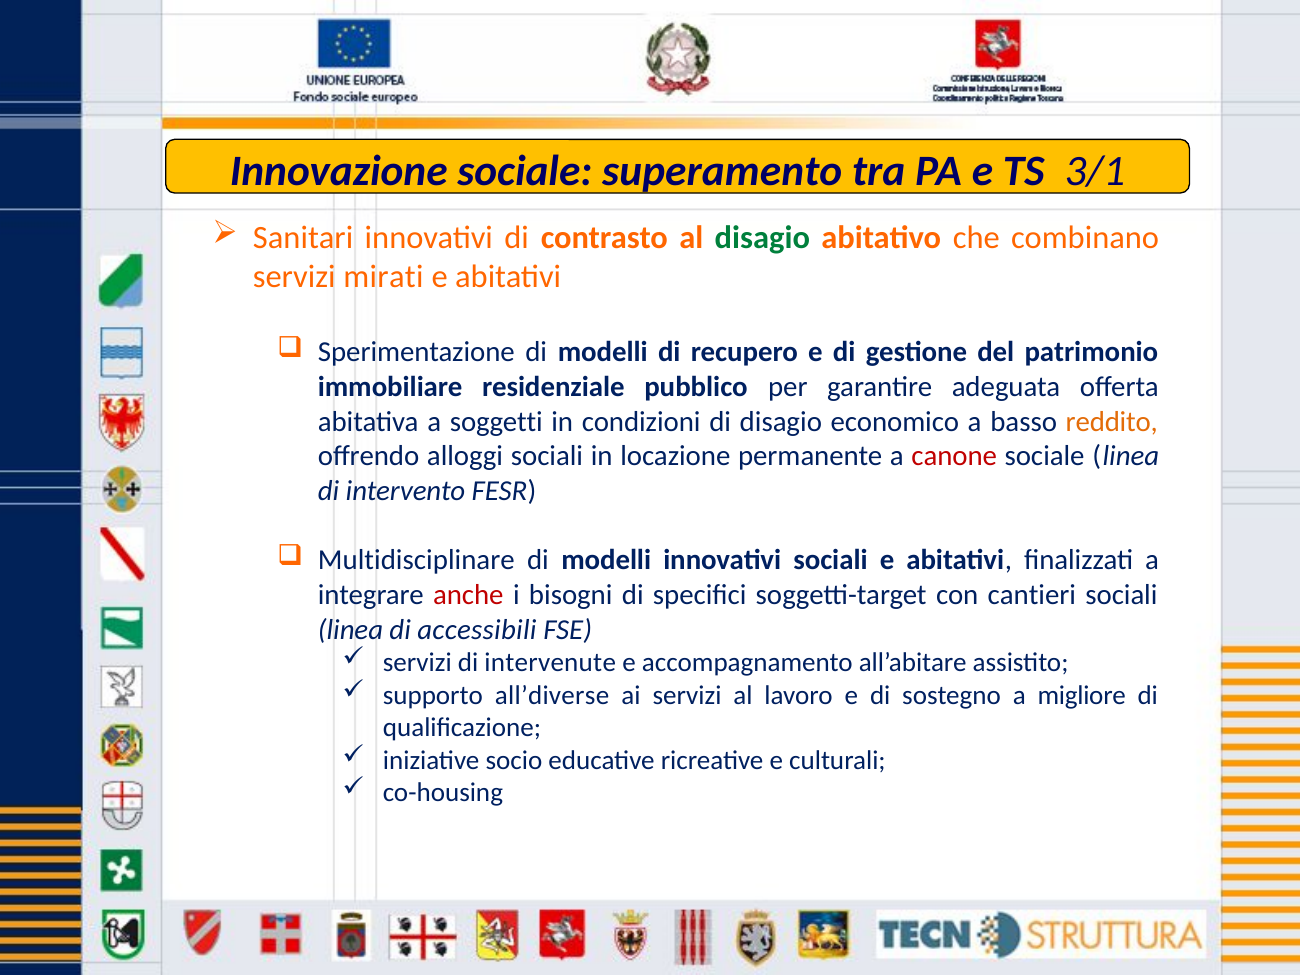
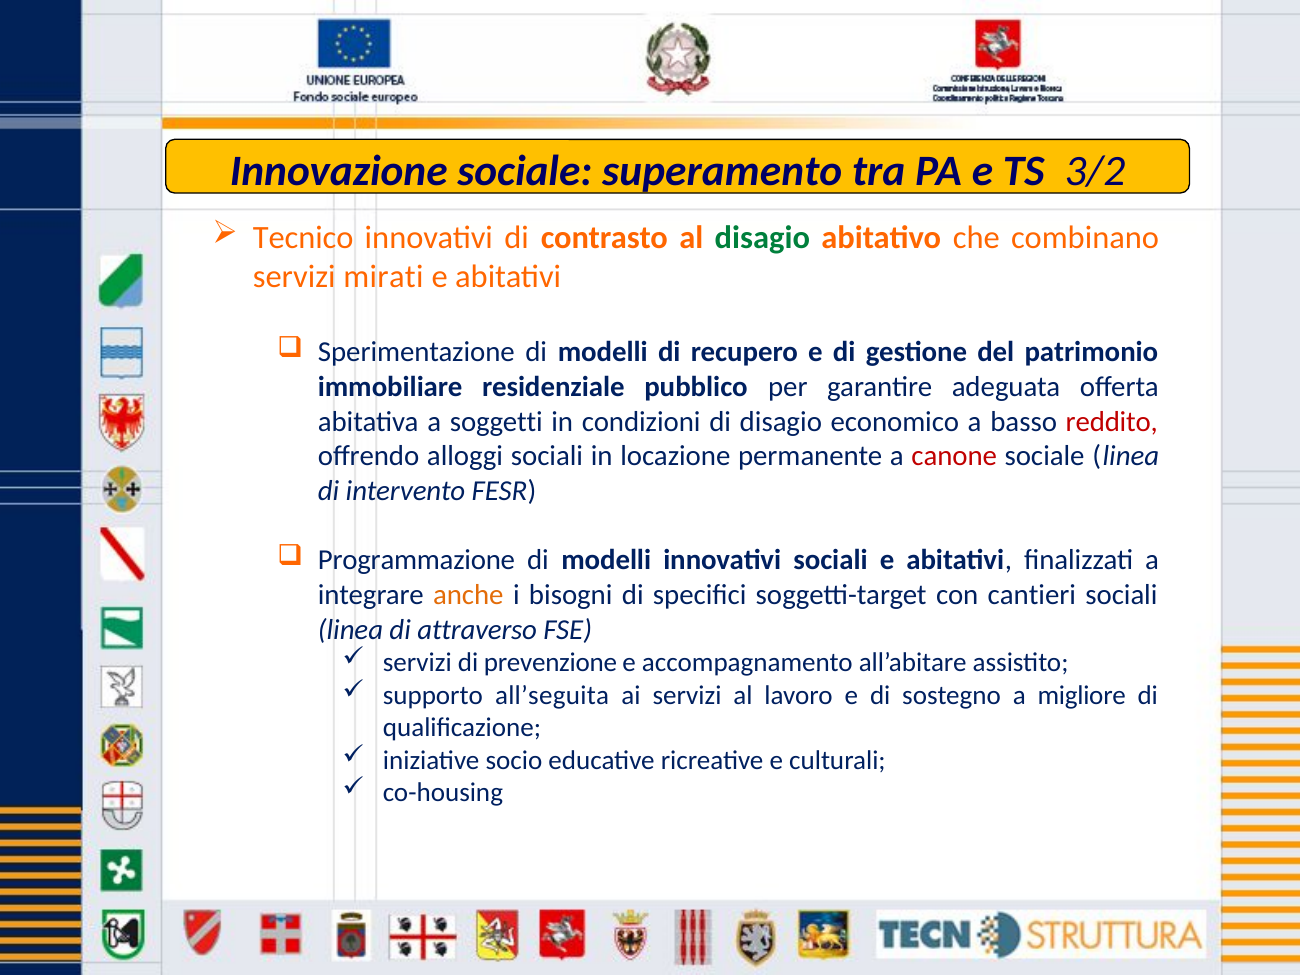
3/1: 3/1 -> 3/2 (1095, 172)
Sanitari: Sanitari -> Tecnico (303, 238)
reddito colour: orange -> red (1112, 422)
Multidisciplinare: Multidisciplinare -> Programmazione (417, 560)
anche colour: red -> orange (468, 595)
accessibili: accessibili -> attraverso (477, 630)
intervenute: intervenute -> prevenzione (550, 663)
all’diverse: all’diverse -> all’seguita (552, 696)
